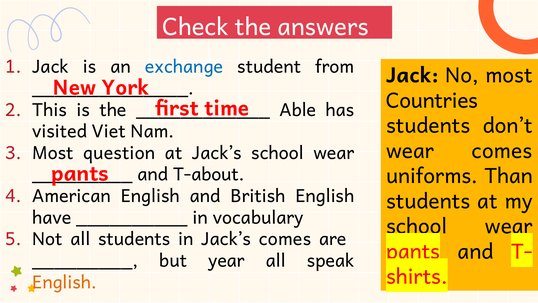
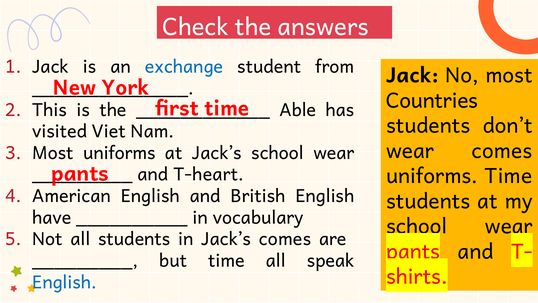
Most question: question -> uniforms (119, 153)
T-about: T-about -> T-heart (209, 175)
uniforms Than: Than -> Time (508, 176)
but year: year -> time (226, 261)
English colour: orange -> blue (64, 282)
